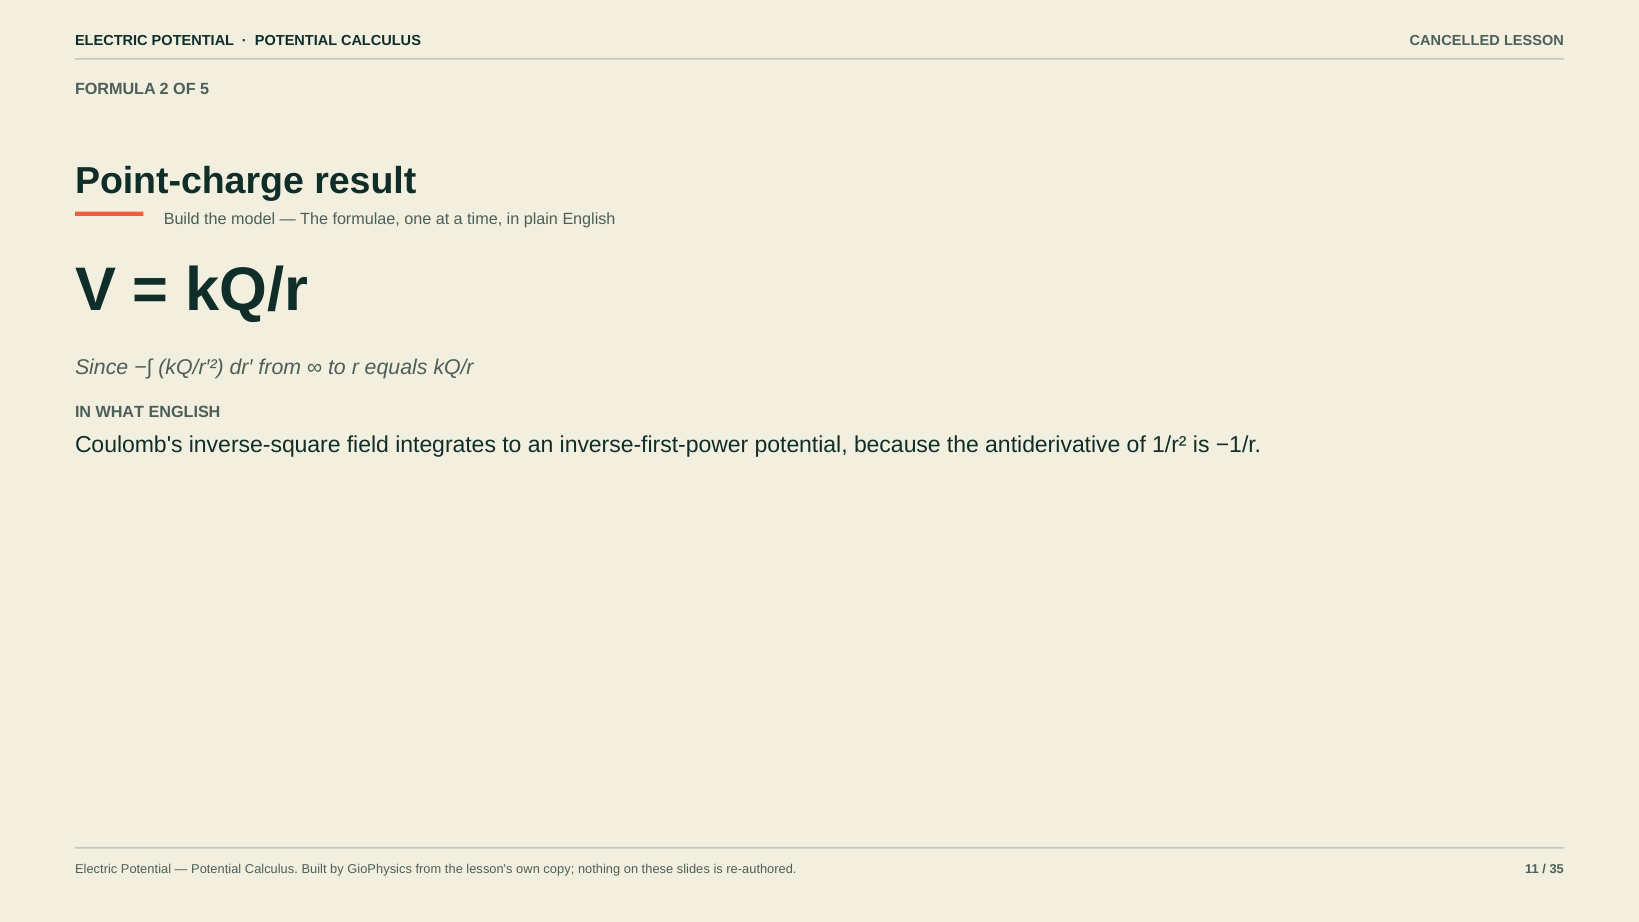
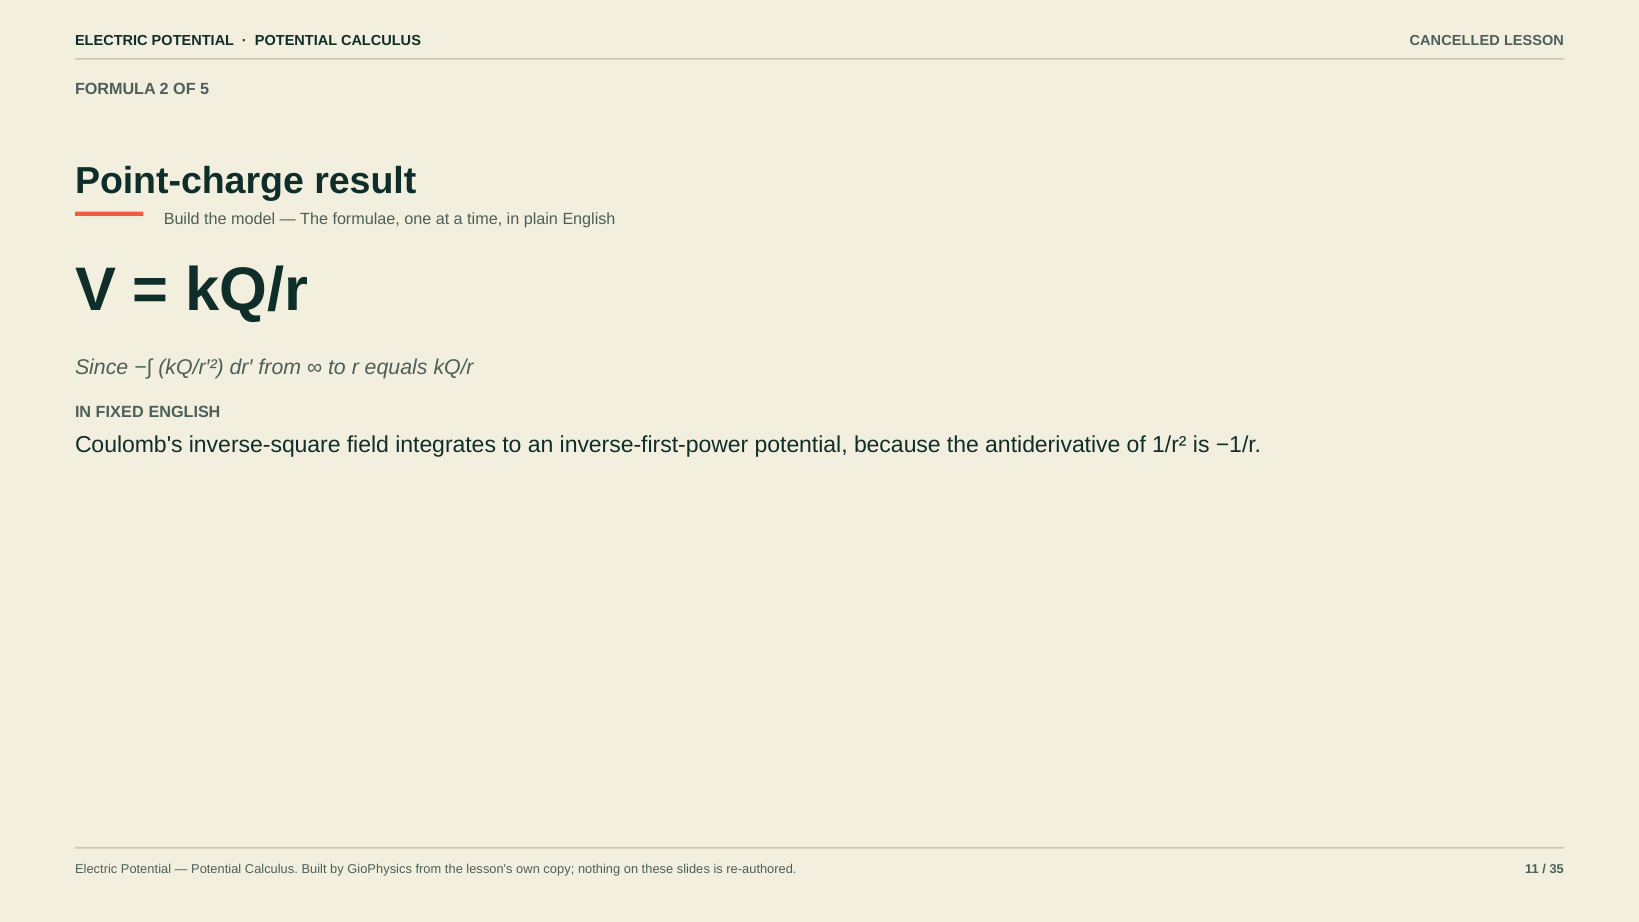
WHAT: WHAT -> FIXED (120, 412)
